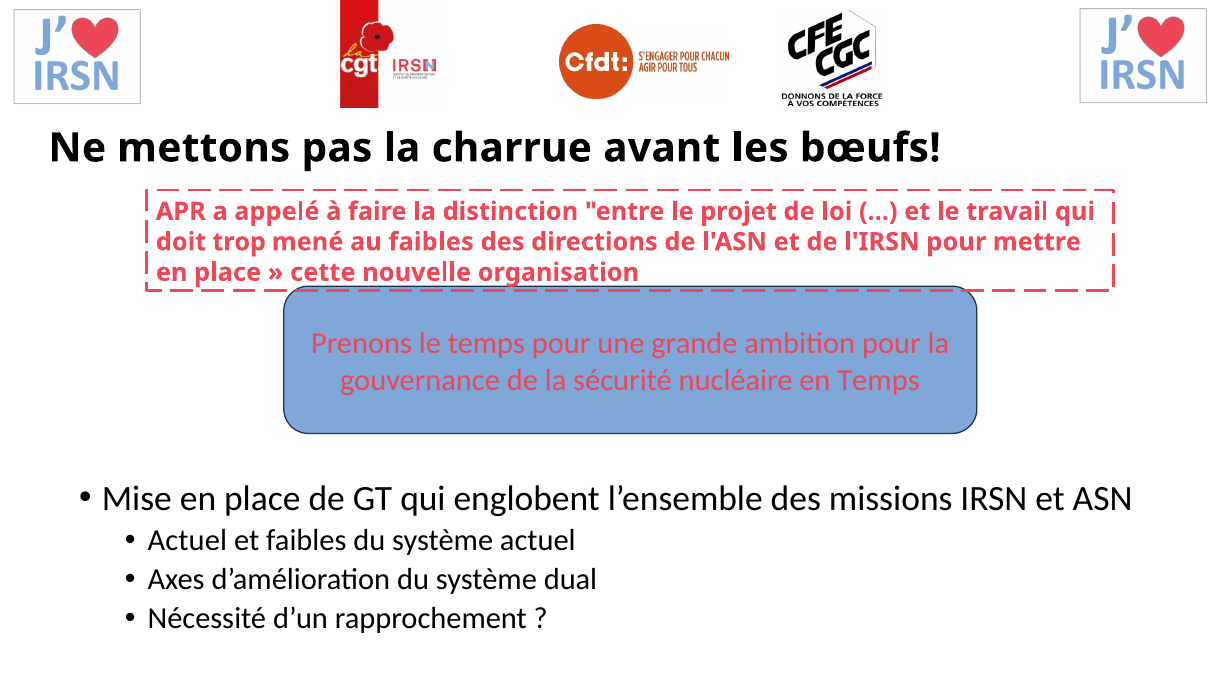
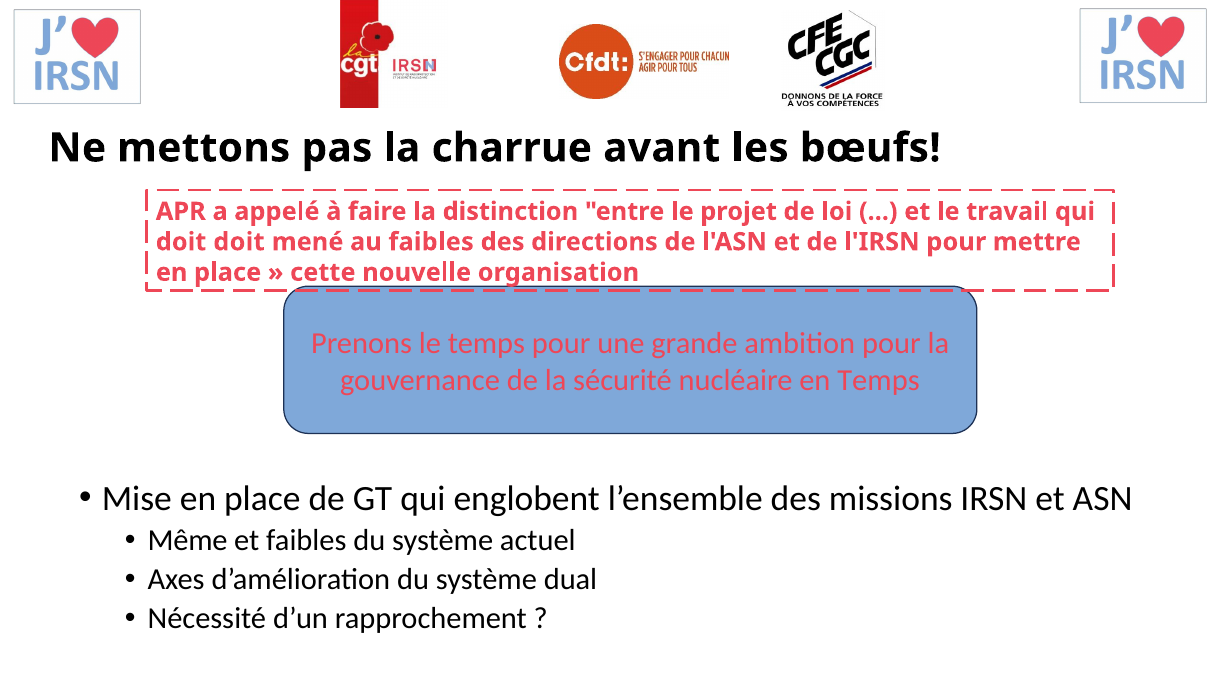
doit trop: trop -> doit (239, 242)
Actuel: Actuel -> Même (188, 540)
